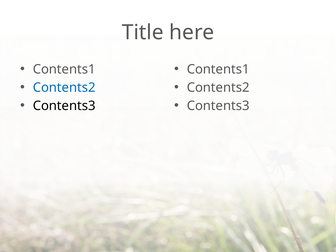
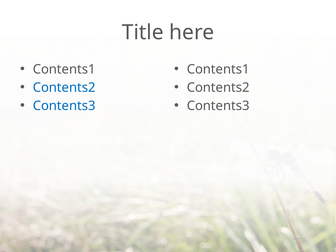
Contents3 colour: black -> blue (64, 106)
